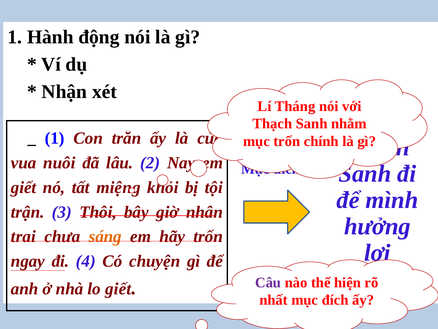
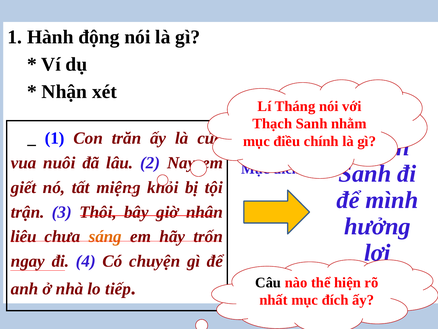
mục trốn: trốn -> điều (287, 141)
trai: trai -> liêu (24, 236)
Câu colour: purple -> black (268, 282)
lo giết: giết -> tiếp (118, 288)
